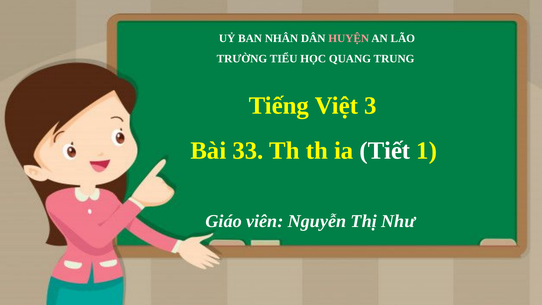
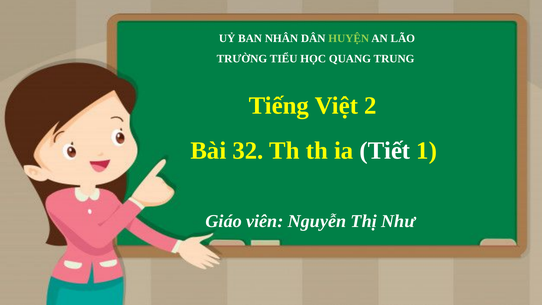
HUYỆN colour: pink -> light green (349, 38)
3: 3 -> 2 (370, 106)
33: 33 -> 32 (248, 151)
